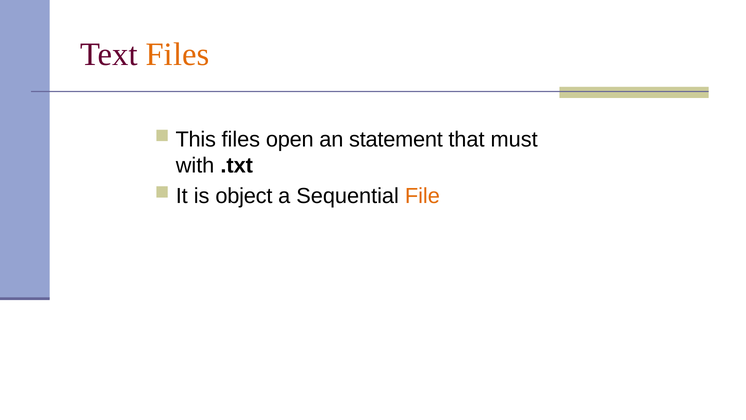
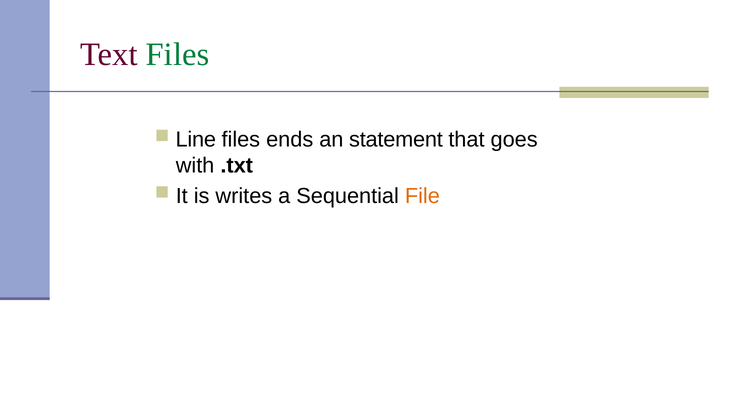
Files colour: orange -> green (178, 54)
This: This -> Line (196, 139)
open: open -> ends (290, 139)
must: must -> goes (514, 139)
object: object -> writes (244, 196)
